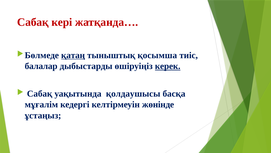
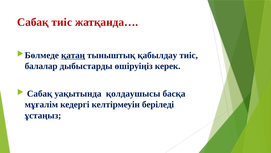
Сабақ кері: кері -> тиіс (62, 22)
қосымша: қосымша -> қабылдау (157, 55)
керек underline: present -> none (168, 66)
жөнінде: жөнінде -> беріледі (158, 104)
